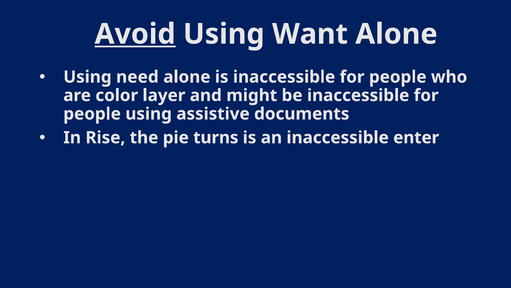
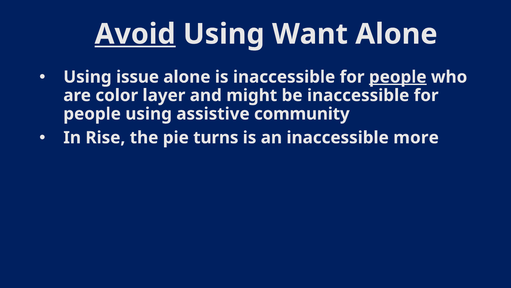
need: need -> issue (138, 77)
people underline: none -> present (398, 77)
documents: documents -> community (302, 114)
enter: enter -> more (416, 137)
